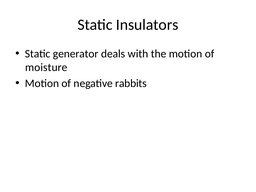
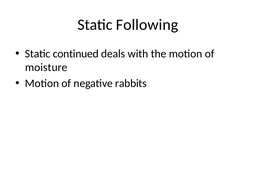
Insulators: Insulators -> Following (147, 25)
generator: generator -> continued (76, 54)
